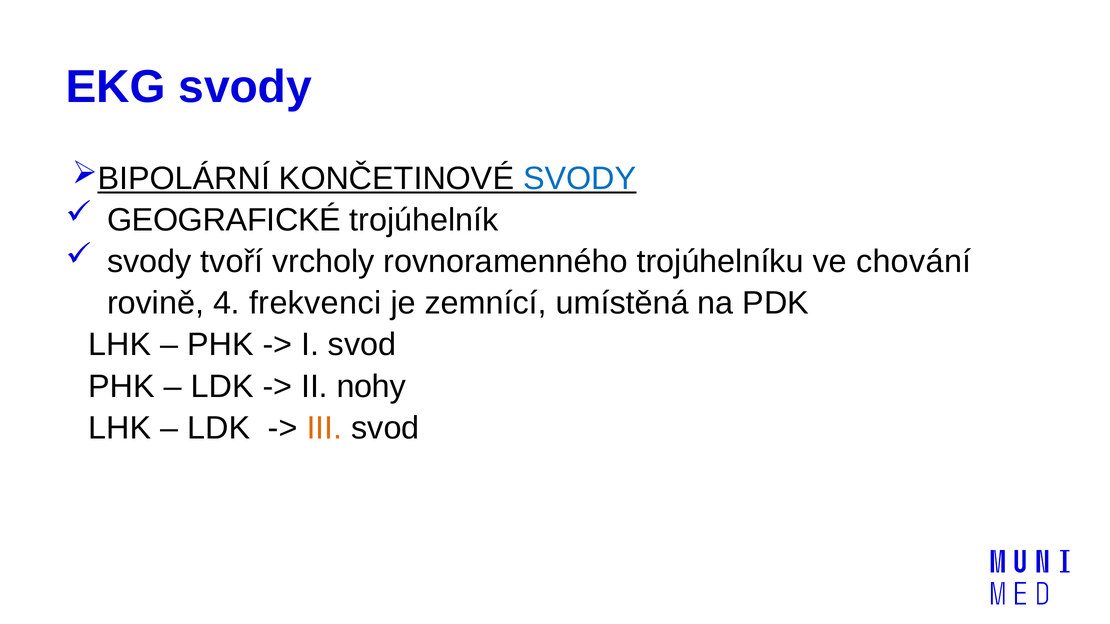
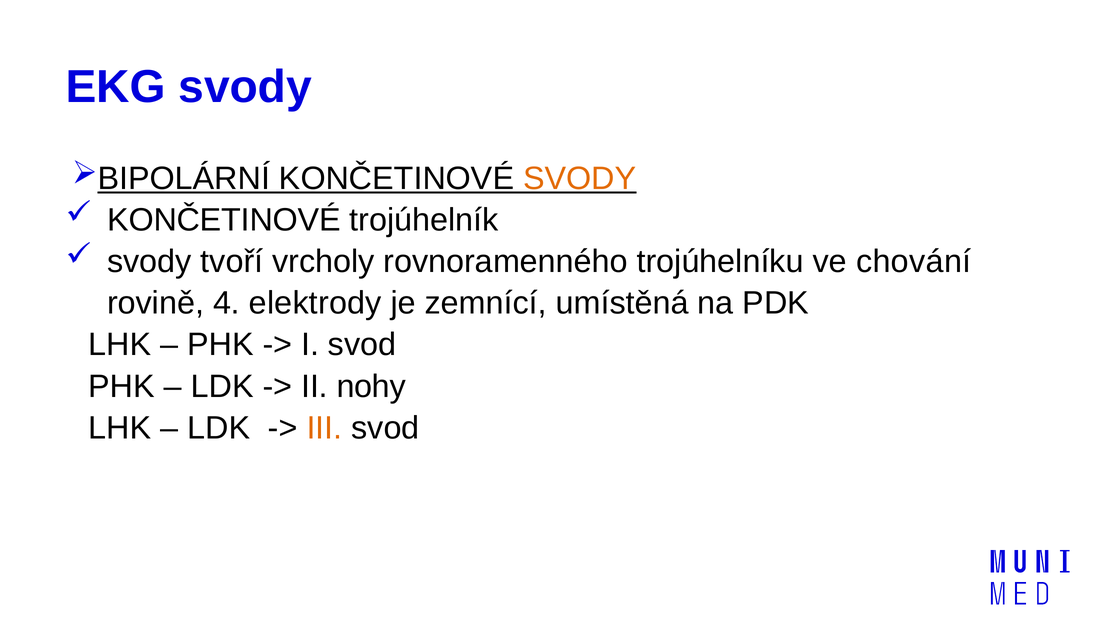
SVODY colour: blue -> orange (580, 178)
GEOGRAFICKÉ: GEOGRAFICKÉ -> KONČETINOVÉ (224, 220)
frekvenci: frekvenci -> elektrody (315, 303)
